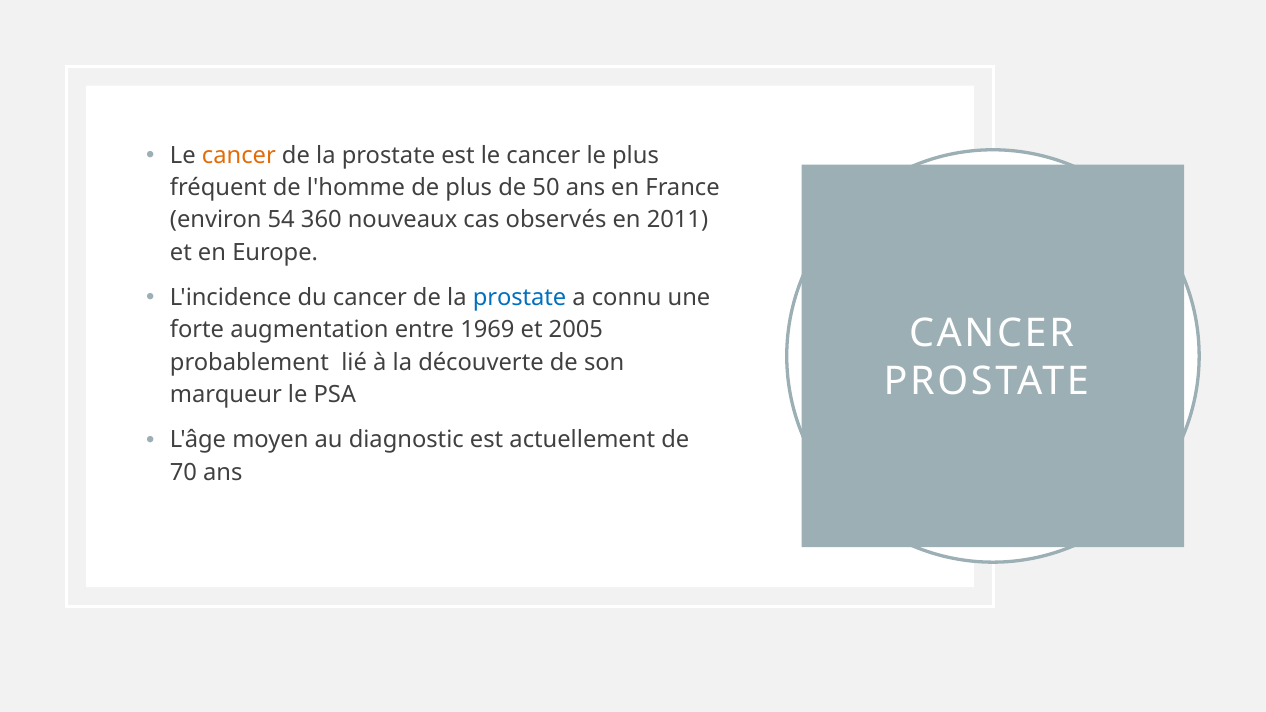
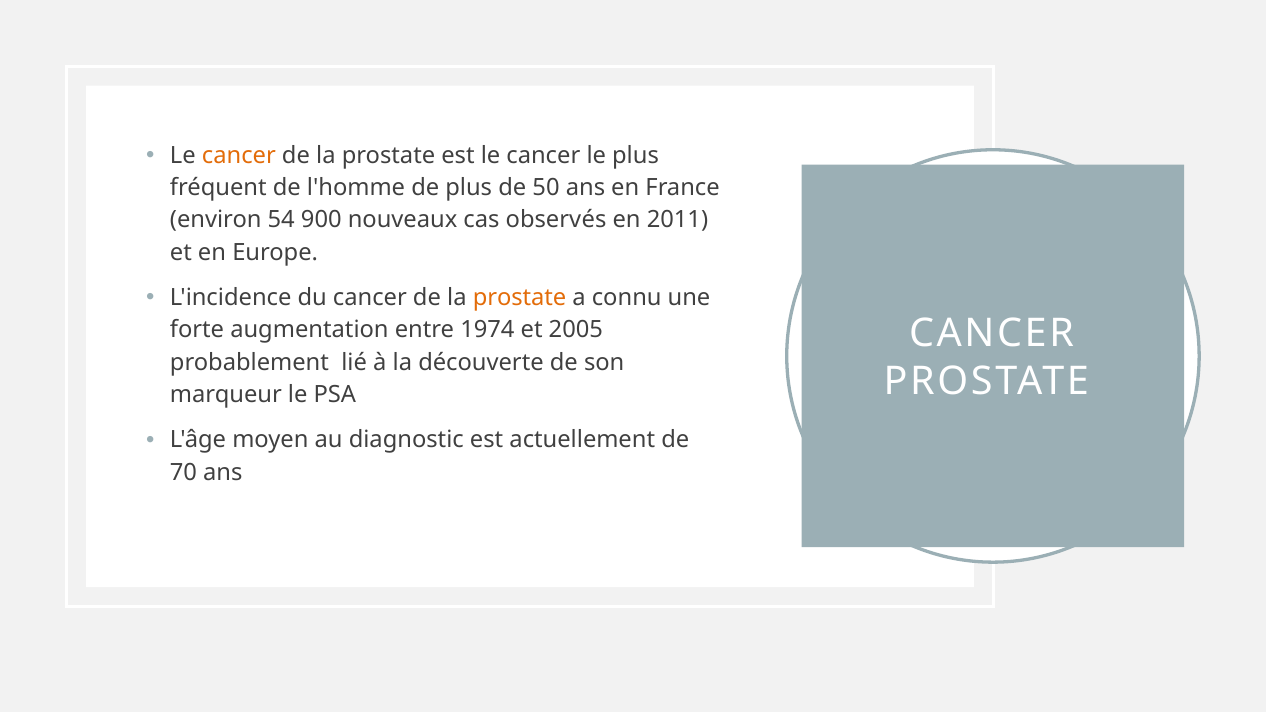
360: 360 -> 900 (321, 220)
prostate colour: blue -> orange (520, 298)
1969: 1969 -> 1974 (487, 330)
